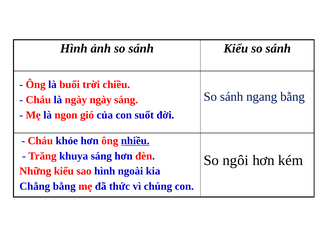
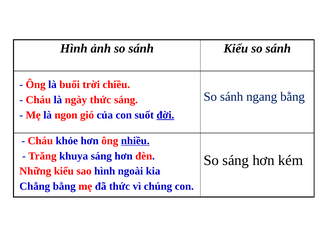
ngày ngày: ngày -> thức (101, 100)
đời underline: none -> present (165, 115)
So ngôi: ngôi -> sáng (236, 160)
